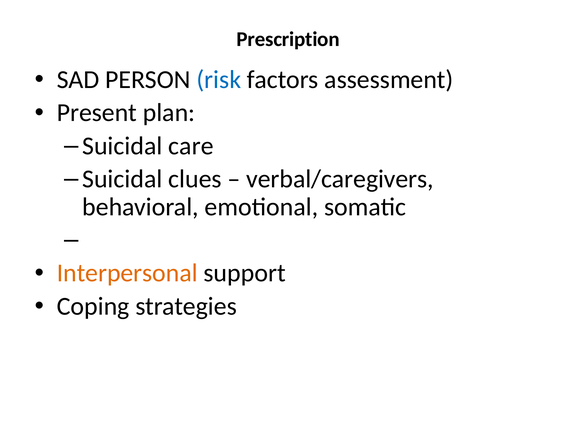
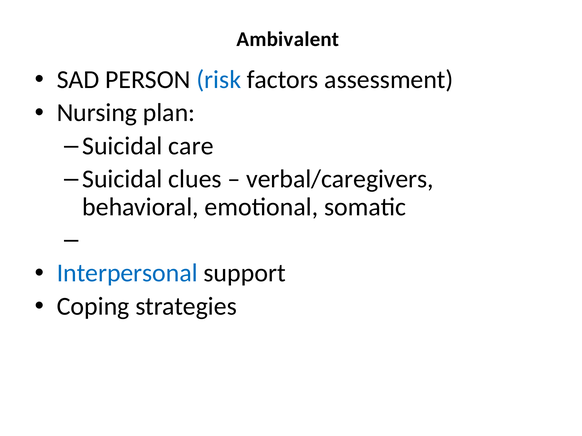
Prescription: Prescription -> Ambivalent (288, 39)
Present: Present -> Nursing (97, 113)
Interpersonal colour: orange -> blue (127, 273)
